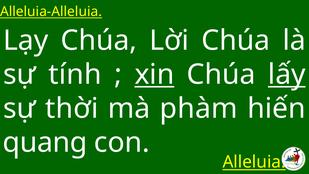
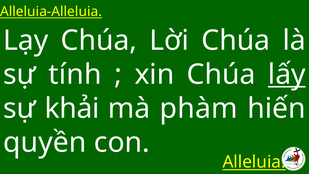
xin underline: present -> none (154, 74)
thời: thời -> khải (72, 108)
quang: quang -> quyền (45, 142)
